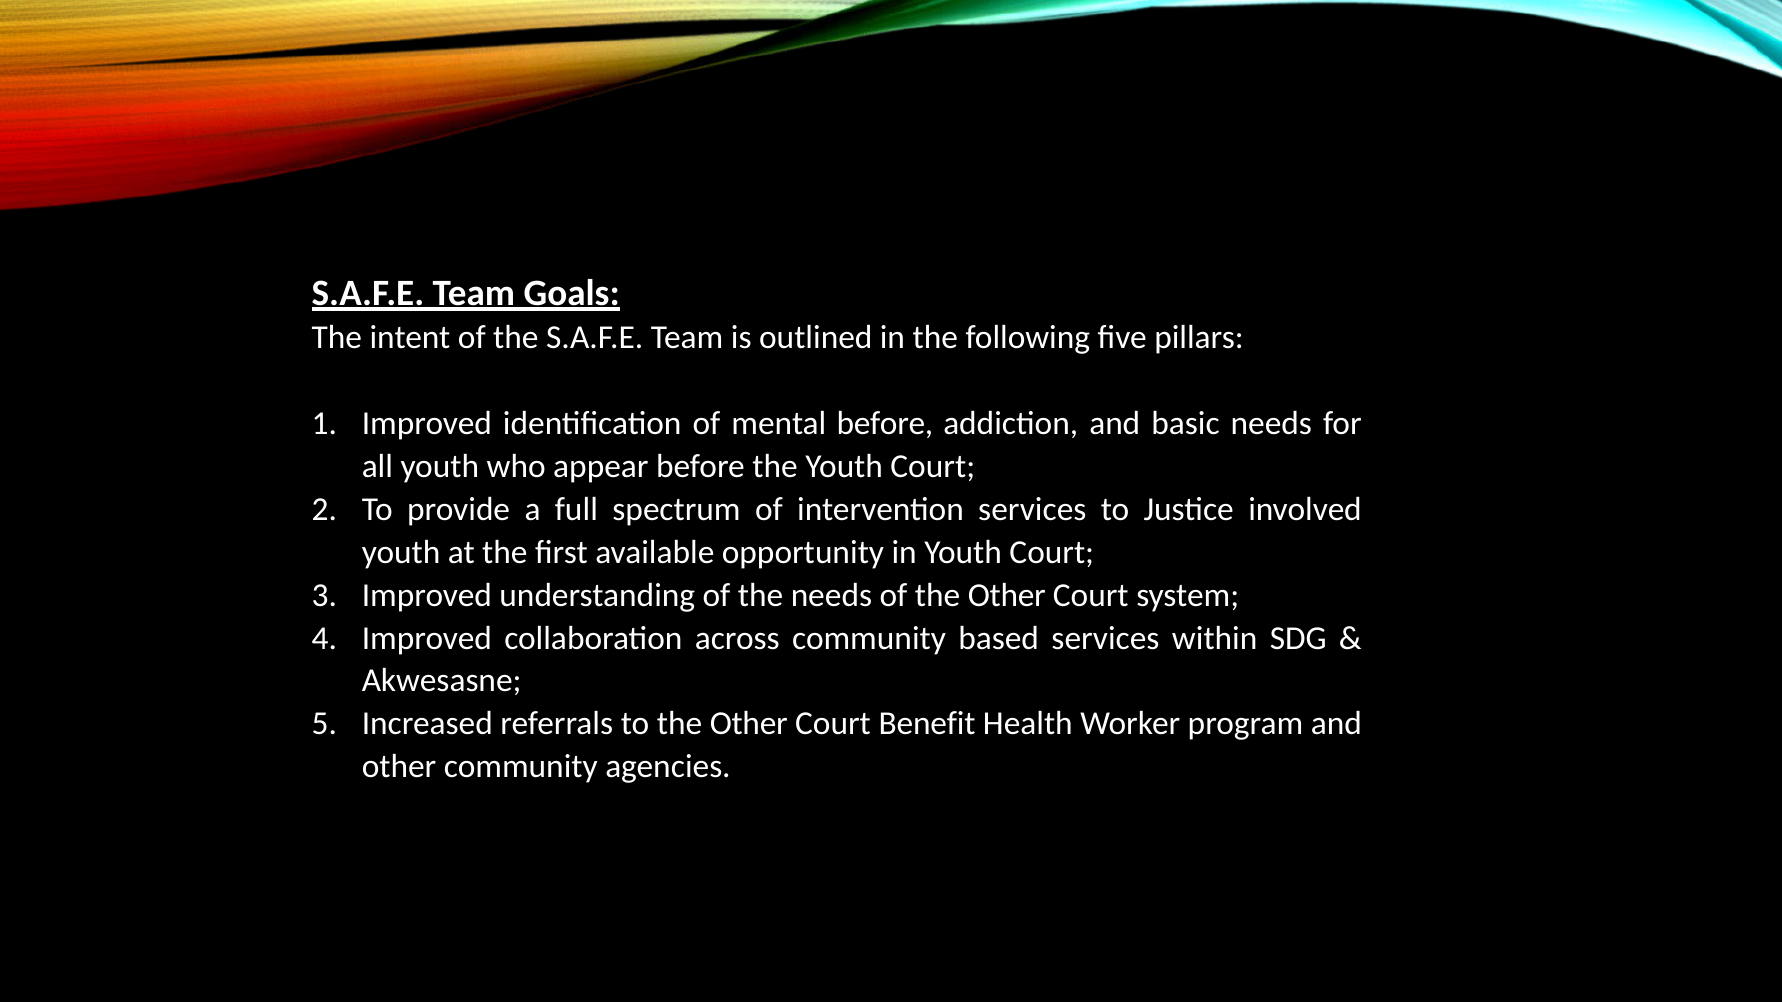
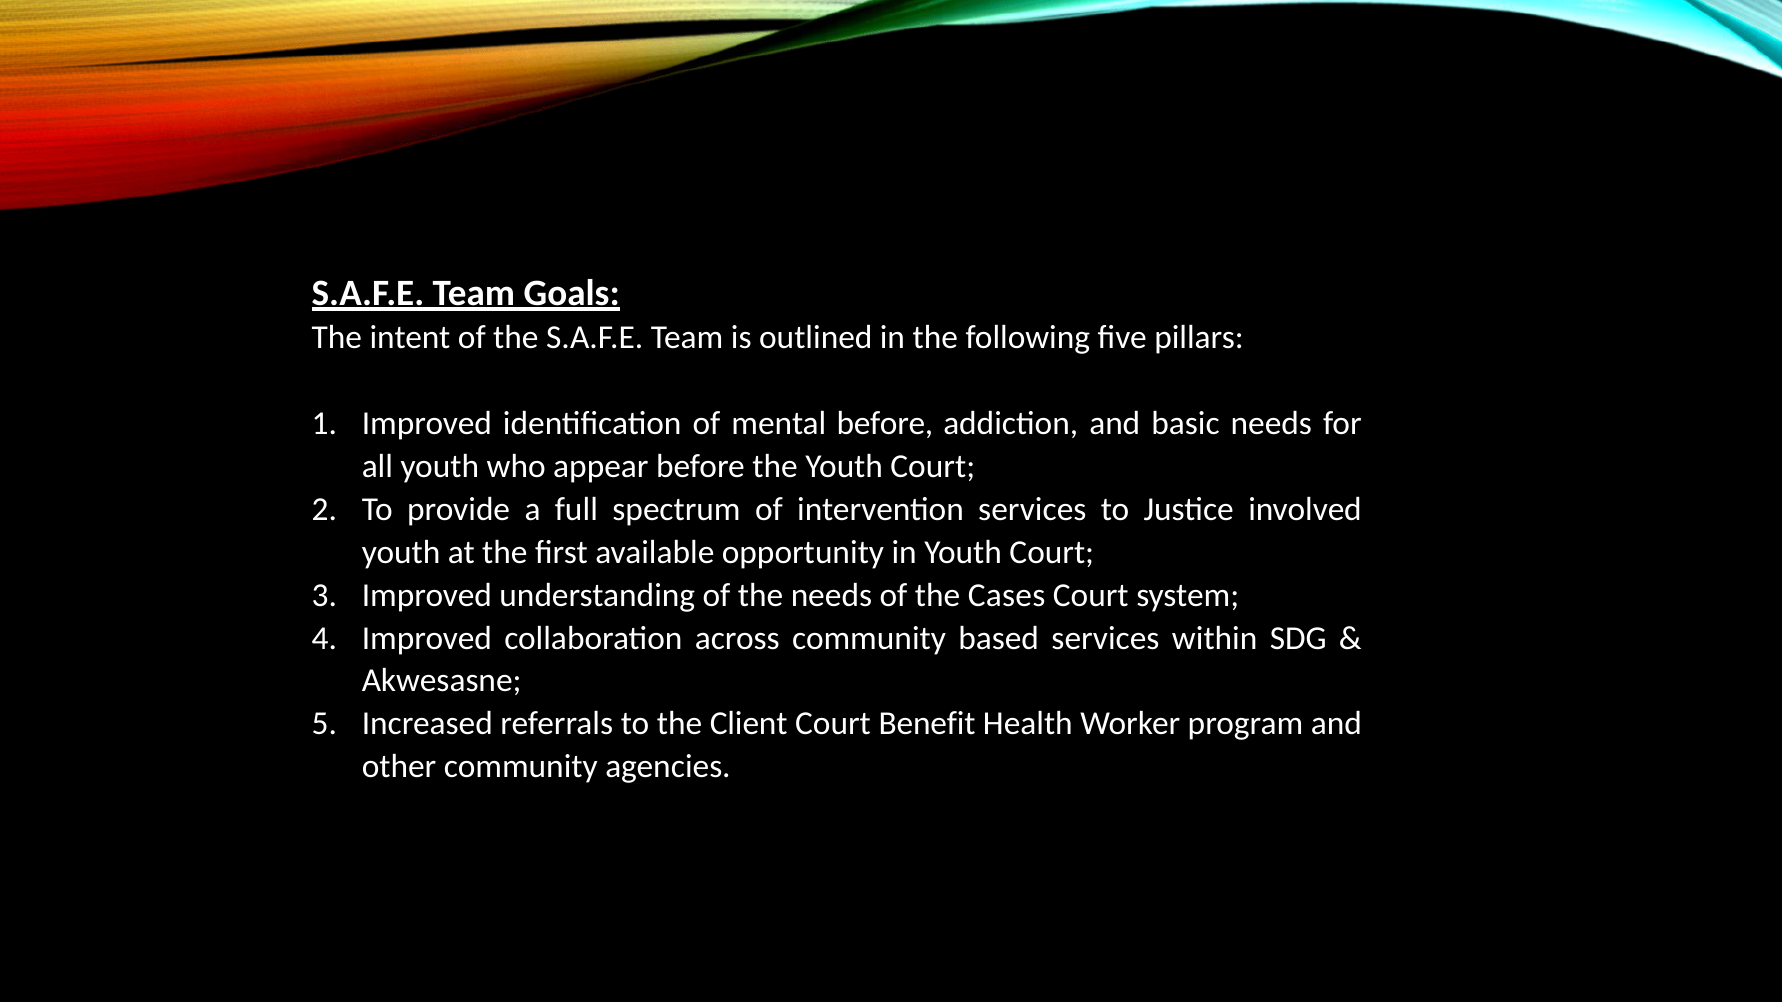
of the Other: Other -> Cases (1007, 595)
to the Other: Other -> Client (749, 724)
